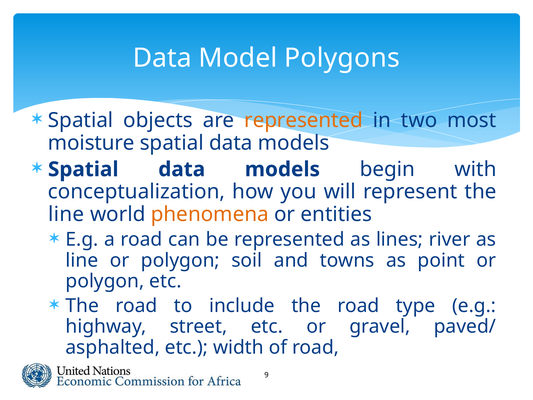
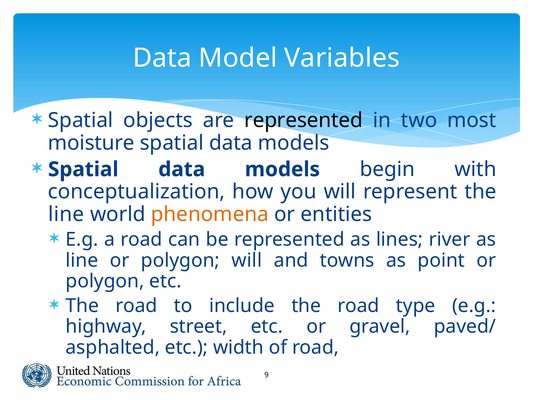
Polygons: Polygons -> Variables (342, 58)
represented colour: orange -> black (304, 120)
polygon soil: soil -> will (247, 260)
